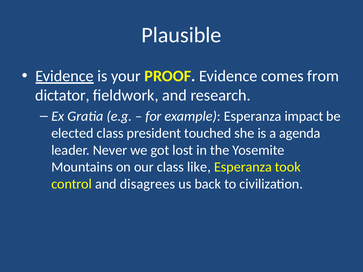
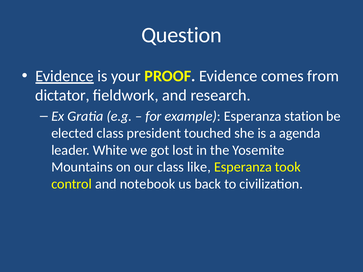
Plausible: Plausible -> Question (182, 35)
impact: impact -> station (304, 116)
Never: Never -> White (110, 150)
disagrees: disagrees -> notebook (148, 184)
